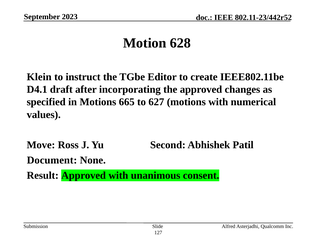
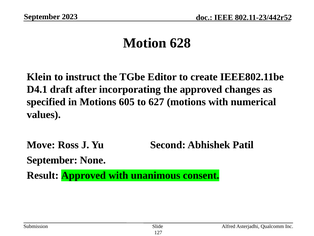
665: 665 -> 605 (127, 102)
Document: Document -> September (52, 160)
